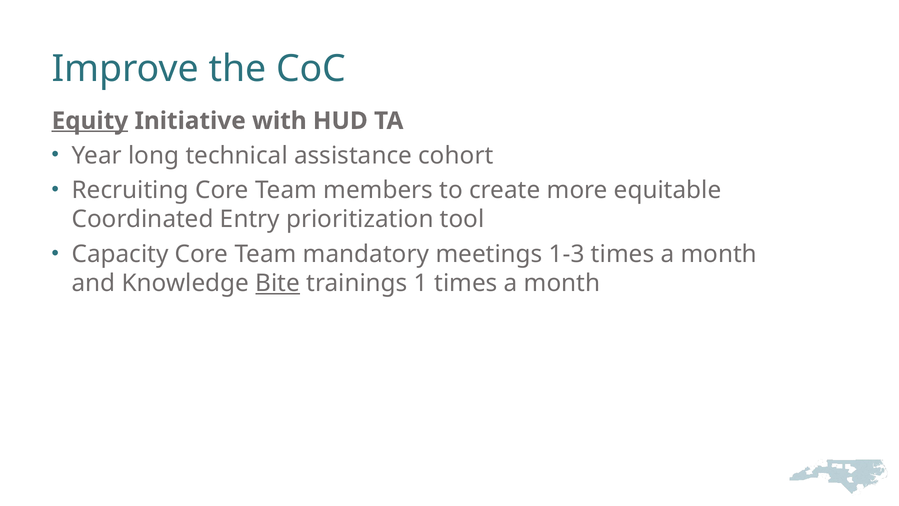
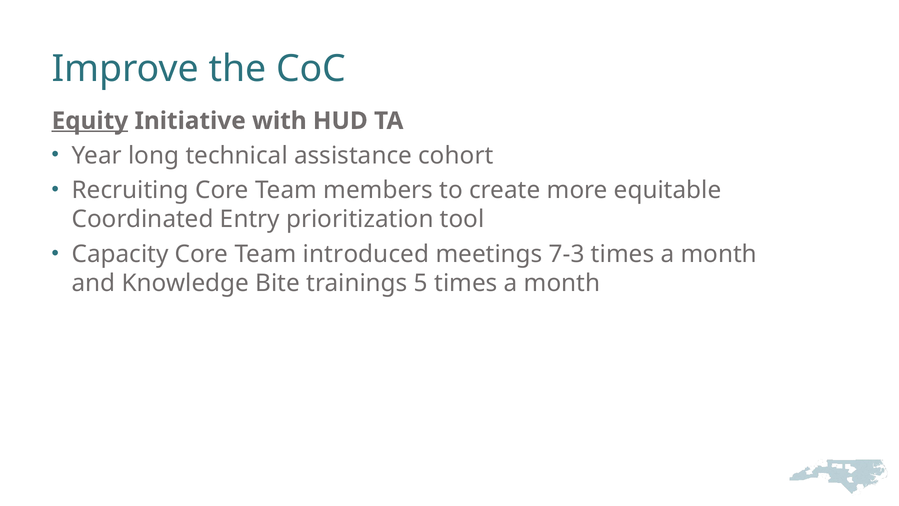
mandatory: mandatory -> introduced (366, 254)
1-3: 1-3 -> 7-3 (567, 254)
Bite underline: present -> none (278, 283)
1: 1 -> 5 (421, 283)
